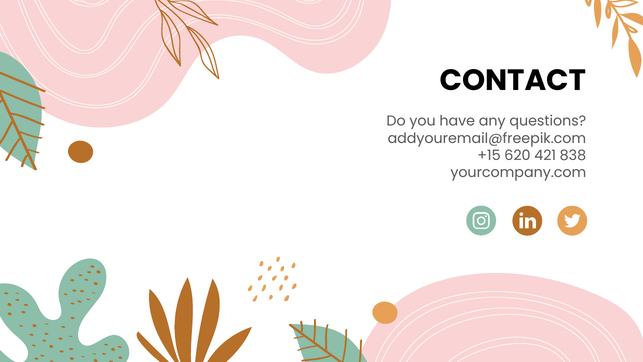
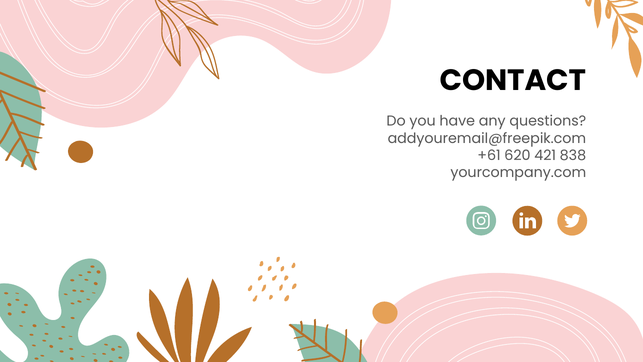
+15: +15 -> +61 (489, 155)
